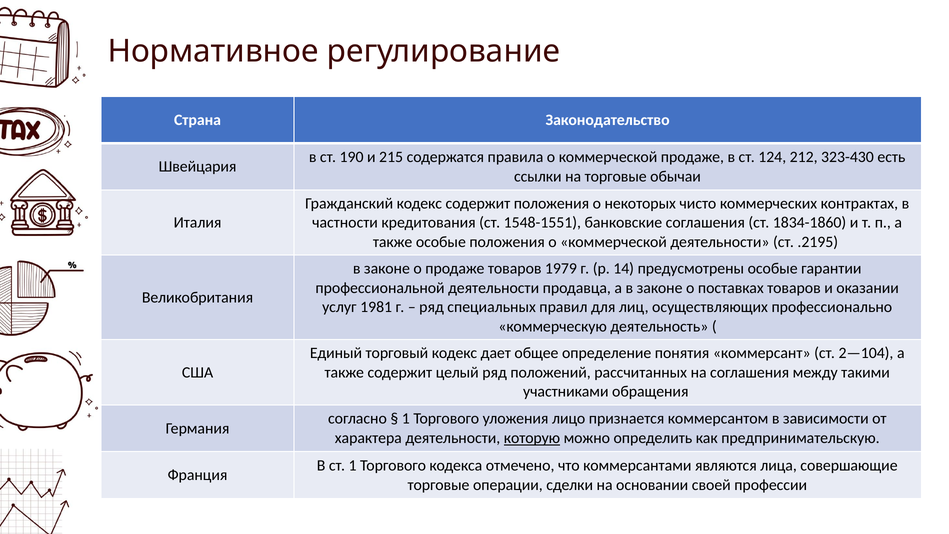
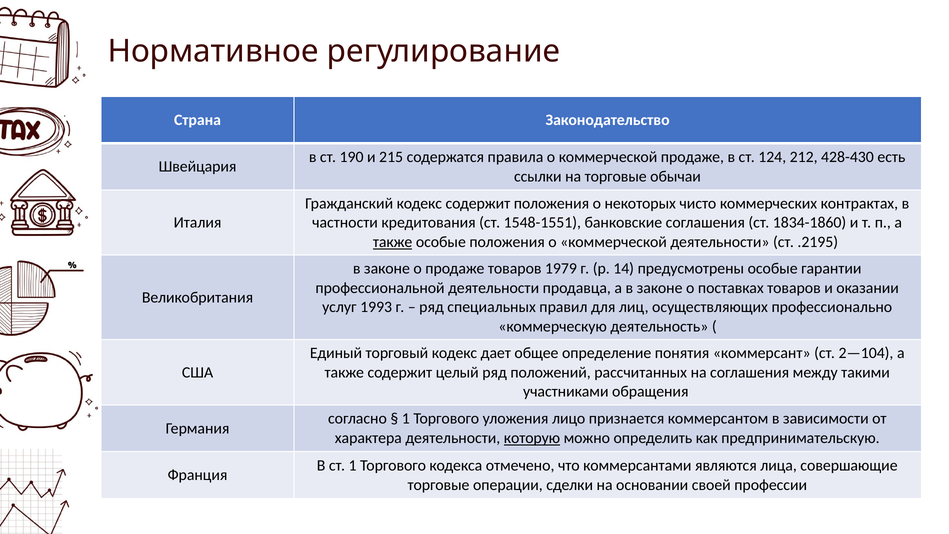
323-430: 323-430 -> 428-430 (847, 157)
также underline: none -> present (393, 242)
1981: 1981 -> 1993 (376, 307)
